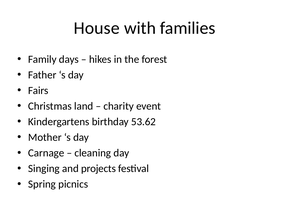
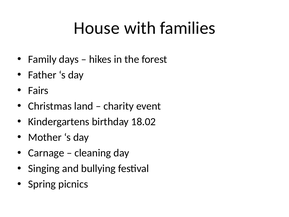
53.62: 53.62 -> 18.02 (143, 122)
projects: projects -> bullying (98, 168)
